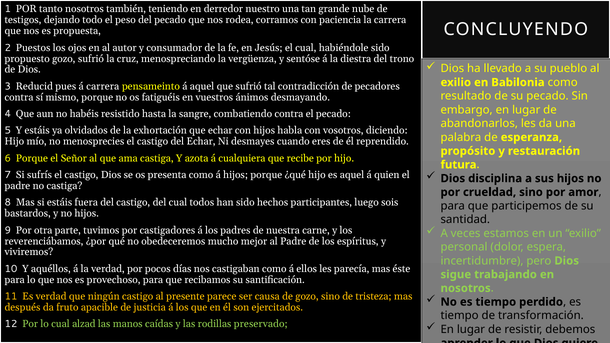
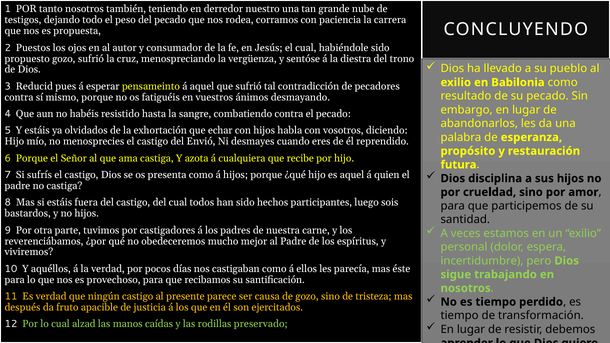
á carrera: carrera -> esperar (103, 86)
del Echar: Echar -> Envió (201, 142)
